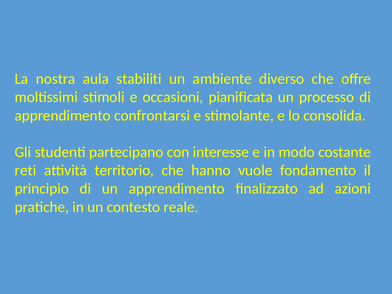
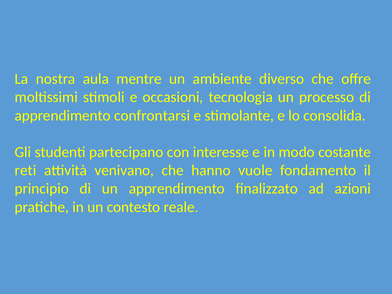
stabiliti: stabiliti -> mentre (139, 79)
pianificata: pianificata -> tecnologia (241, 97)
territorio: territorio -> venivano (124, 170)
